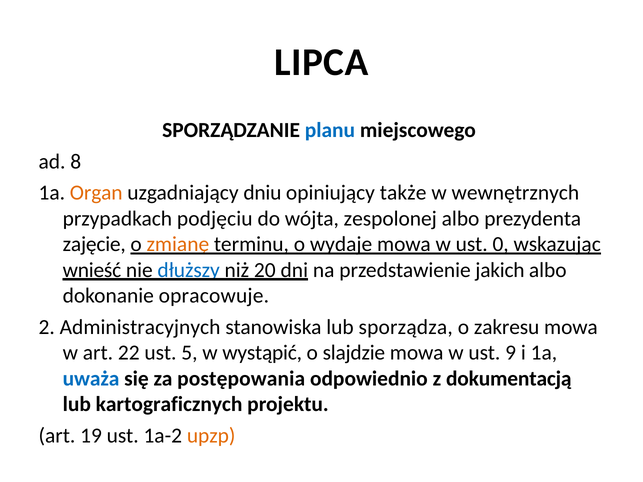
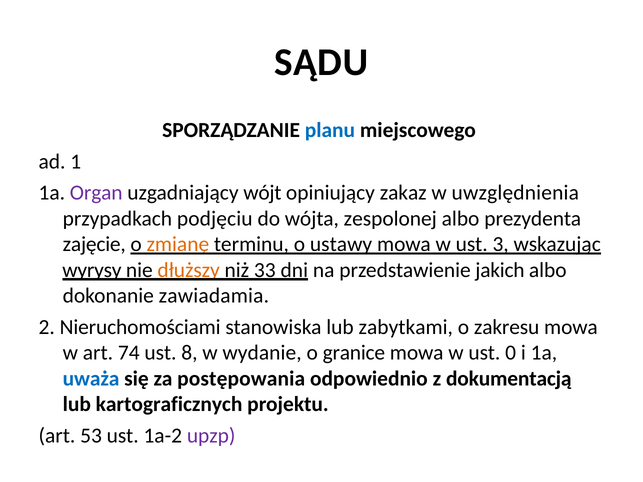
LIPCA: LIPCA -> SĄDU (321, 62)
8: 8 -> 1 (76, 162)
Organ colour: orange -> purple (96, 193)
dniu: dniu -> wójt (262, 193)
także: także -> zakaz (403, 193)
wewnętrznych: wewnętrznych -> uwzględnienia (515, 193)
wydaje: wydaje -> ustawy (341, 244)
0: 0 -> 3 (501, 244)
wnieść: wnieść -> wyrysy (92, 270)
dłuższy colour: blue -> orange (189, 270)
20: 20 -> 33 (265, 270)
opracowuje: opracowuje -> zawiadamia (214, 296)
Administracyjnych: Administracyjnych -> Nieruchomościami (140, 327)
sporządza: sporządza -> zabytkami (406, 327)
22: 22 -> 74 (129, 353)
5: 5 -> 8 (189, 353)
wystąpić: wystąpić -> wydanie (262, 353)
slajdzie: slajdzie -> granice (354, 353)
9: 9 -> 0 (511, 353)
19: 19 -> 53 (91, 436)
upzp colour: orange -> purple (211, 436)
